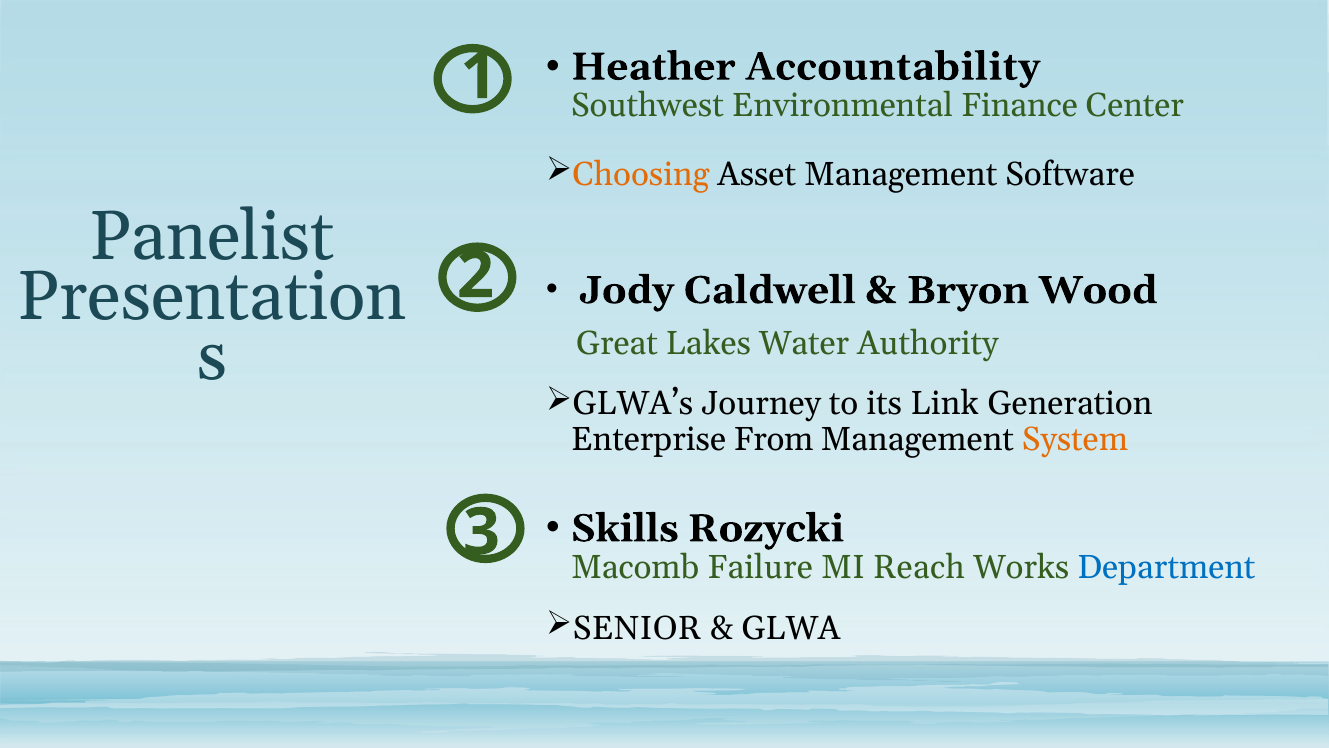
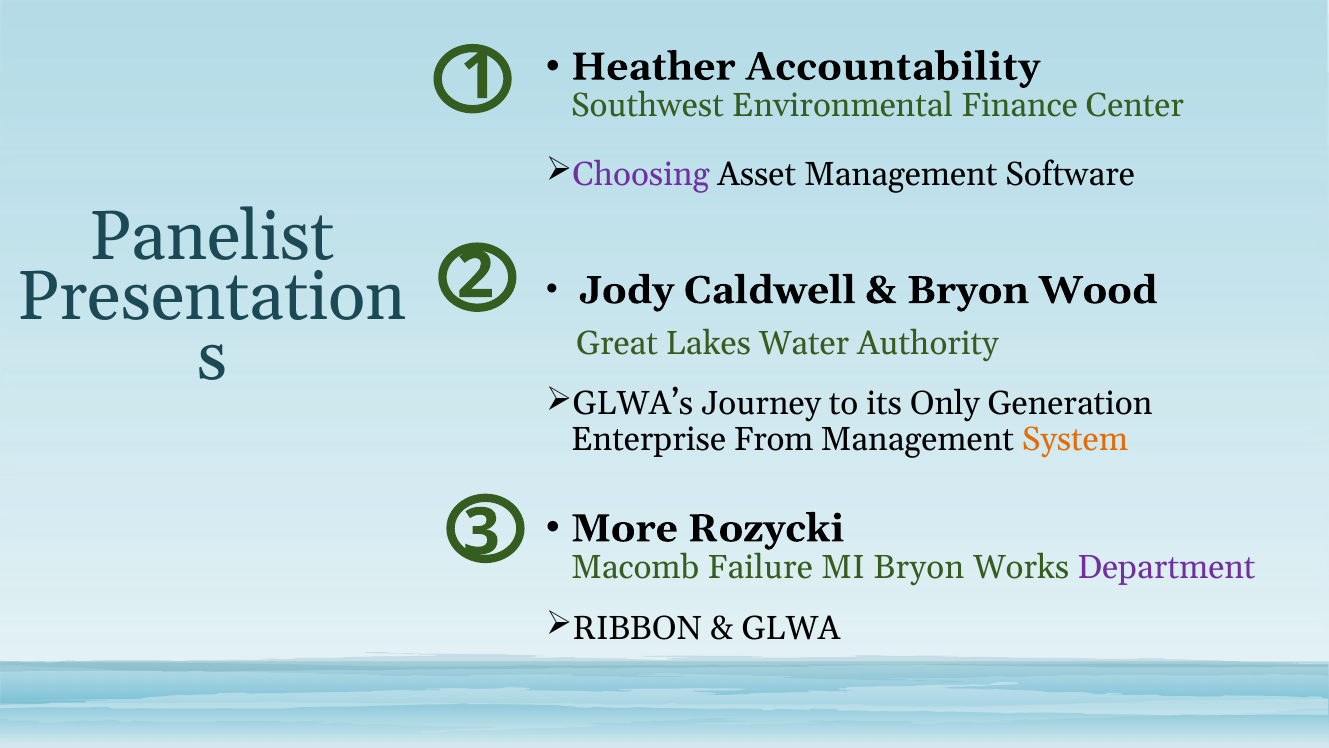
Choosing colour: orange -> purple (641, 175)
Link: Link -> Only (945, 404)
Skills: Skills -> More (624, 528)
MI Reach: Reach -> Bryon (919, 567)
Department colour: blue -> purple (1166, 567)
SENIOR: SENIOR -> RIBBON (637, 628)
